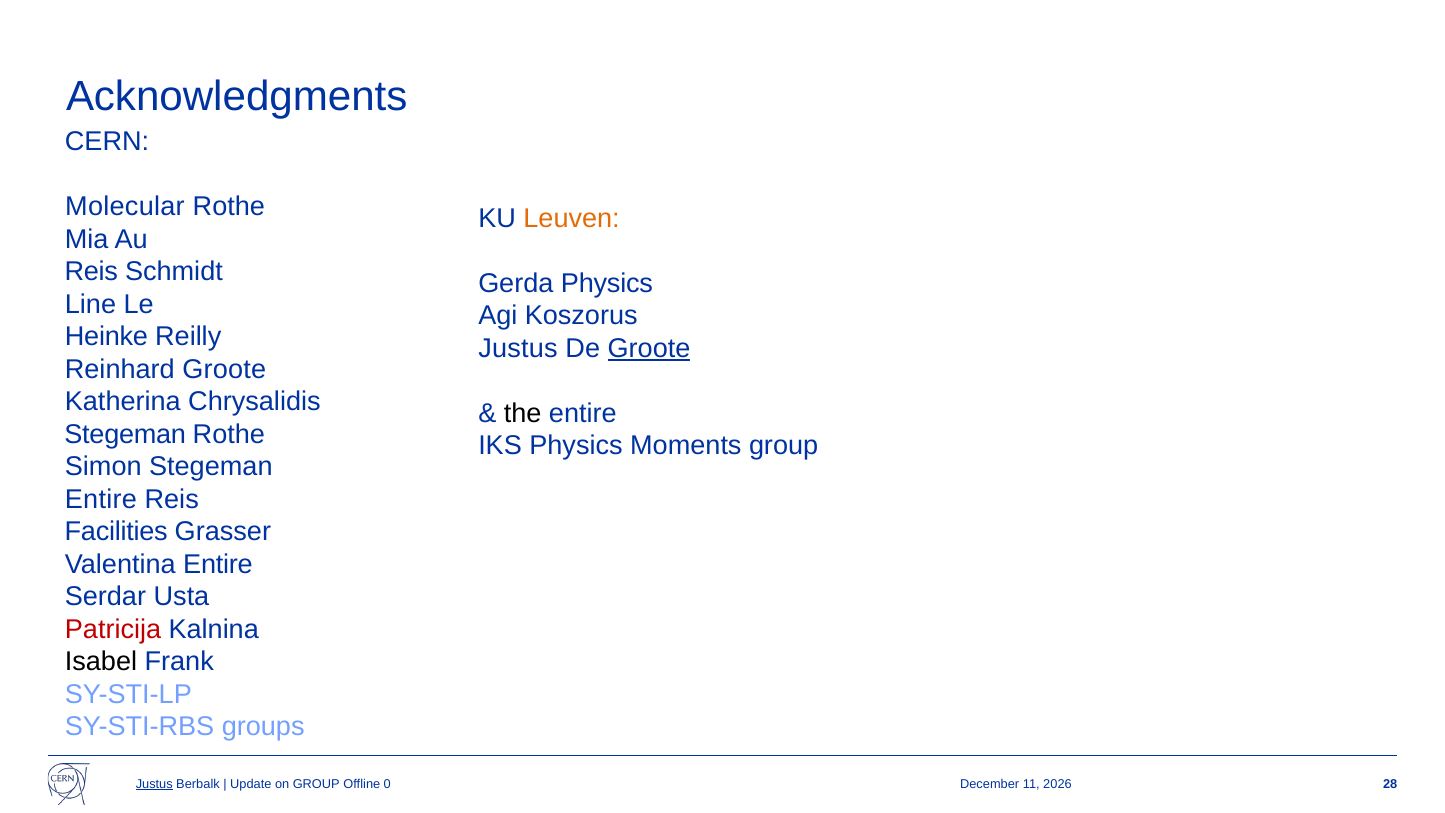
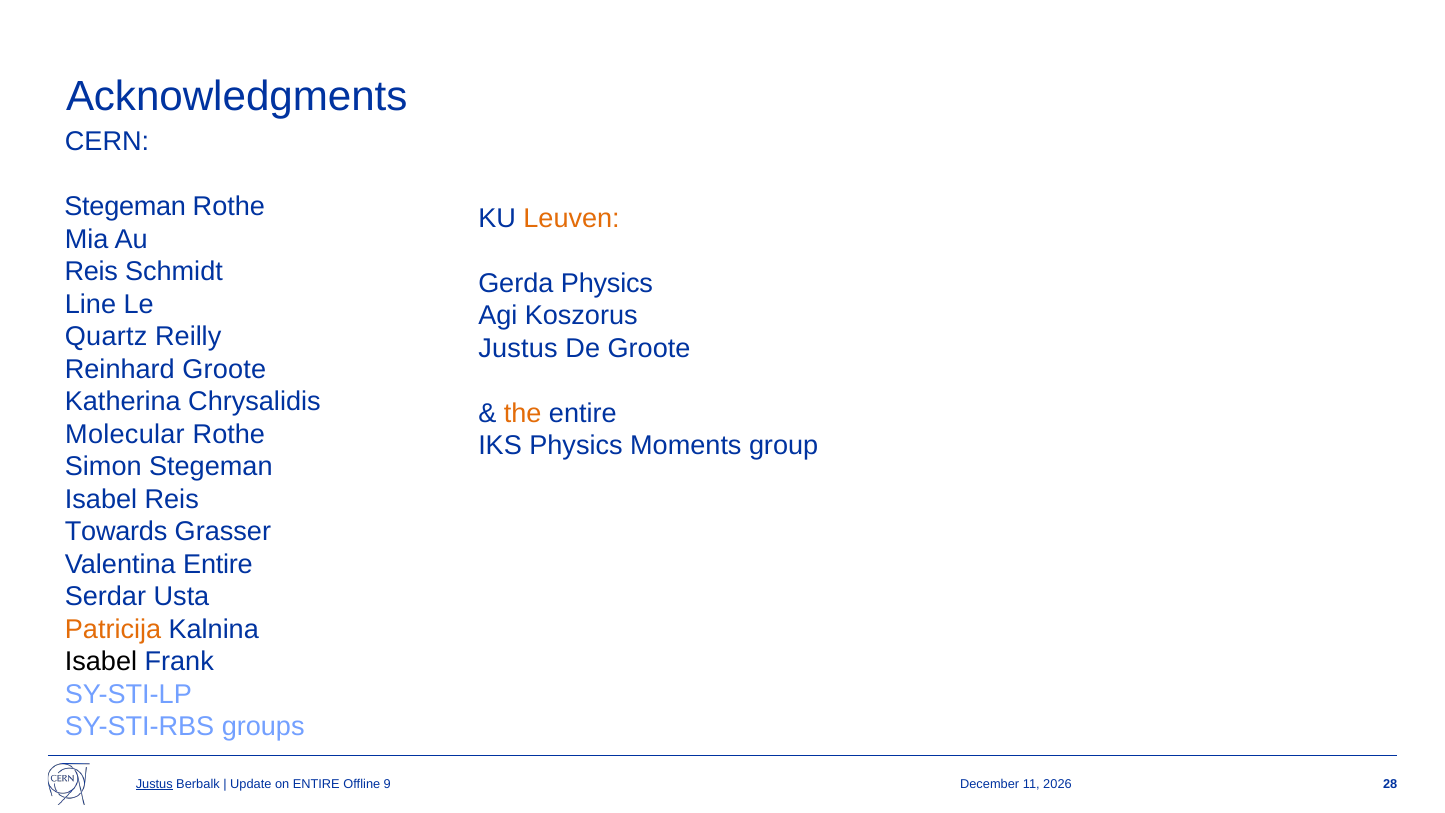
Molecular: Molecular -> Stegeman (125, 207)
Heinke: Heinke -> Quartz (106, 337)
Groote underline: present -> none (649, 348)
the colour: black -> orange (523, 413)
Stegeman: Stegeman -> Molecular (125, 434)
Entire: Entire -> Isabel (101, 499)
Facilities: Facilities -> Towards (116, 532)
Patricija colour: red -> orange (113, 629)
on GROUP: GROUP -> ENTIRE (316, 784)
0: 0 -> 9 (387, 784)
